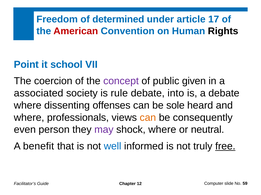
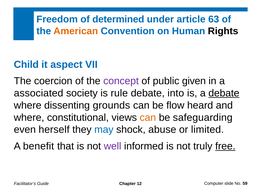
17: 17 -> 63 (214, 19)
American colour: red -> orange (76, 31)
Point: Point -> Child (26, 65)
school: school -> aspect (66, 65)
debate underline: none -> present (224, 94)
offenses: offenses -> grounds (111, 106)
sole: sole -> flow (175, 106)
professionals: professionals -> constitutional (78, 118)
consequently: consequently -> safeguarding (203, 118)
person: person -> herself (54, 130)
may colour: purple -> blue (104, 130)
shock where: where -> abuse (162, 130)
neutral: neutral -> limited (207, 130)
well colour: blue -> purple (113, 147)
